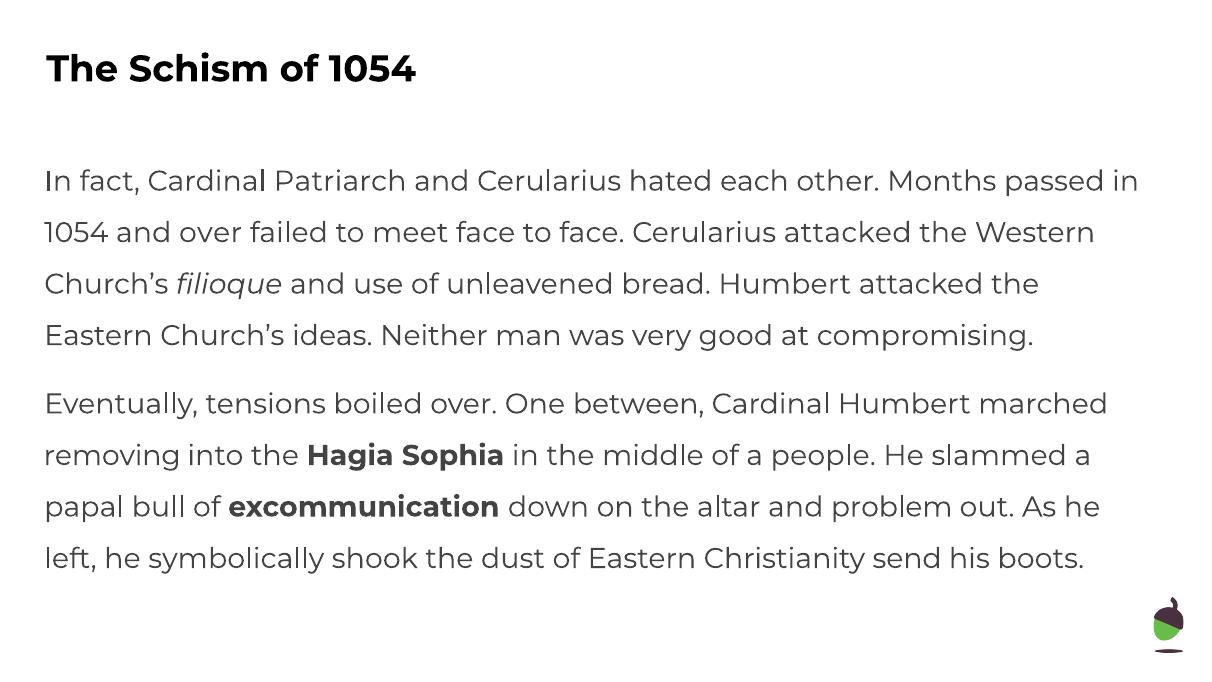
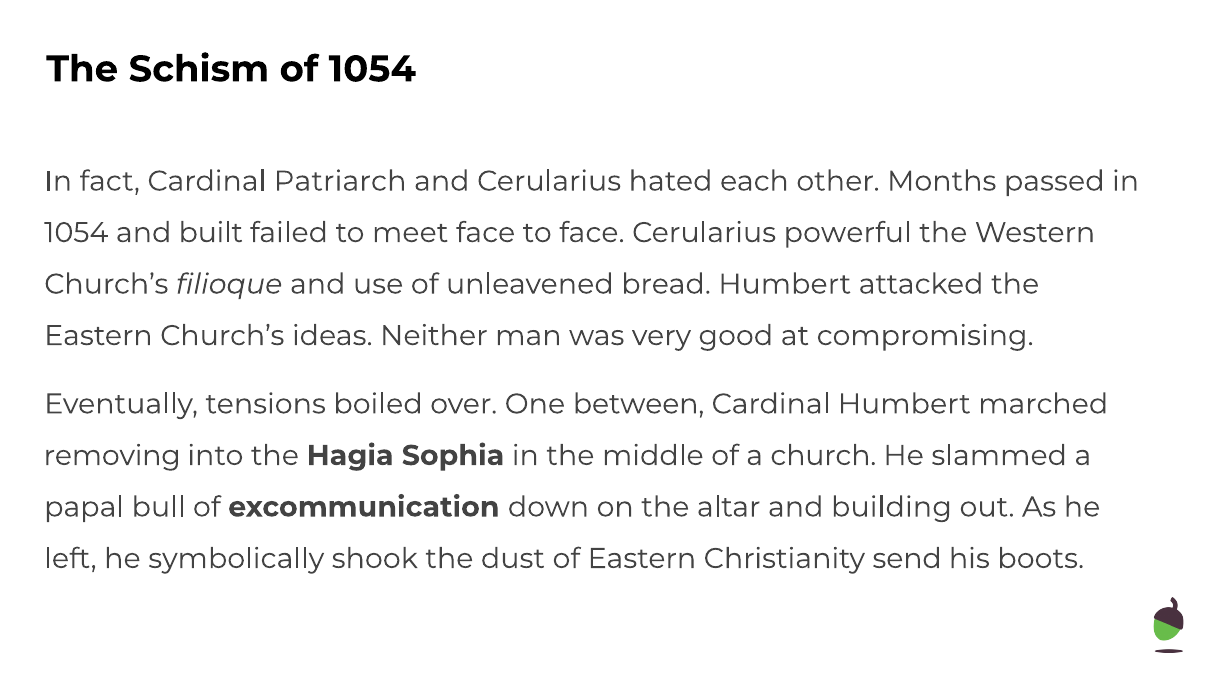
and over: over -> built (211, 233)
Cerularius attacked: attacked -> powerful (848, 233)
people: people -> church (823, 455)
problem: problem -> building (891, 507)
